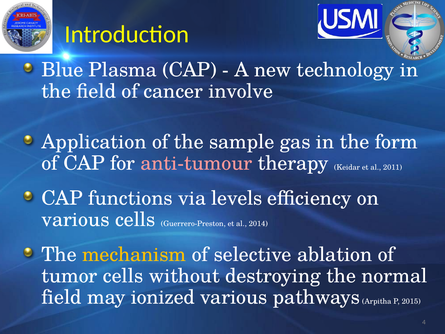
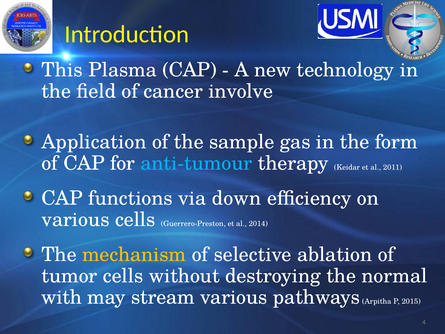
Blue: Blue -> This (62, 70)
anti-tumour colour: pink -> light blue (196, 163)
levels: levels -> down (237, 198)
field: field -> with (62, 297)
ionized: ionized -> stream (163, 297)
